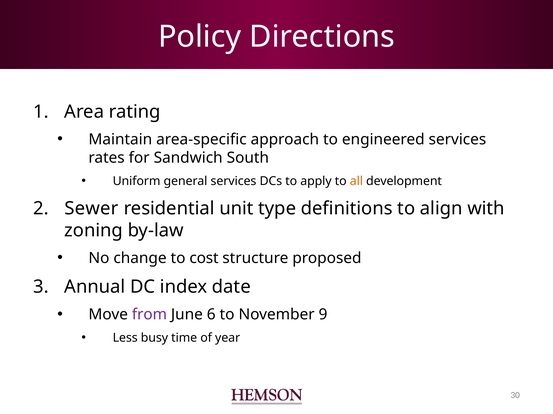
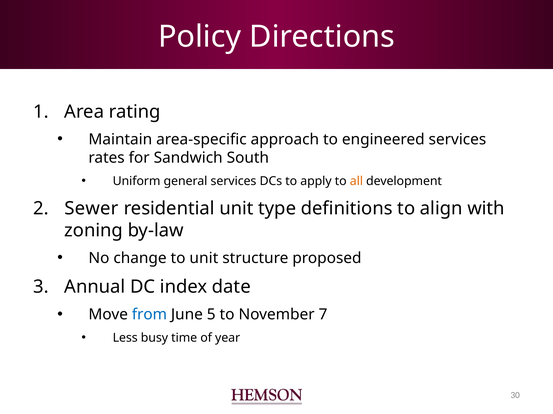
to cost: cost -> unit (204, 259)
from colour: purple -> blue (149, 315)
6: 6 -> 5 (211, 315)
9: 9 -> 7 (323, 315)
